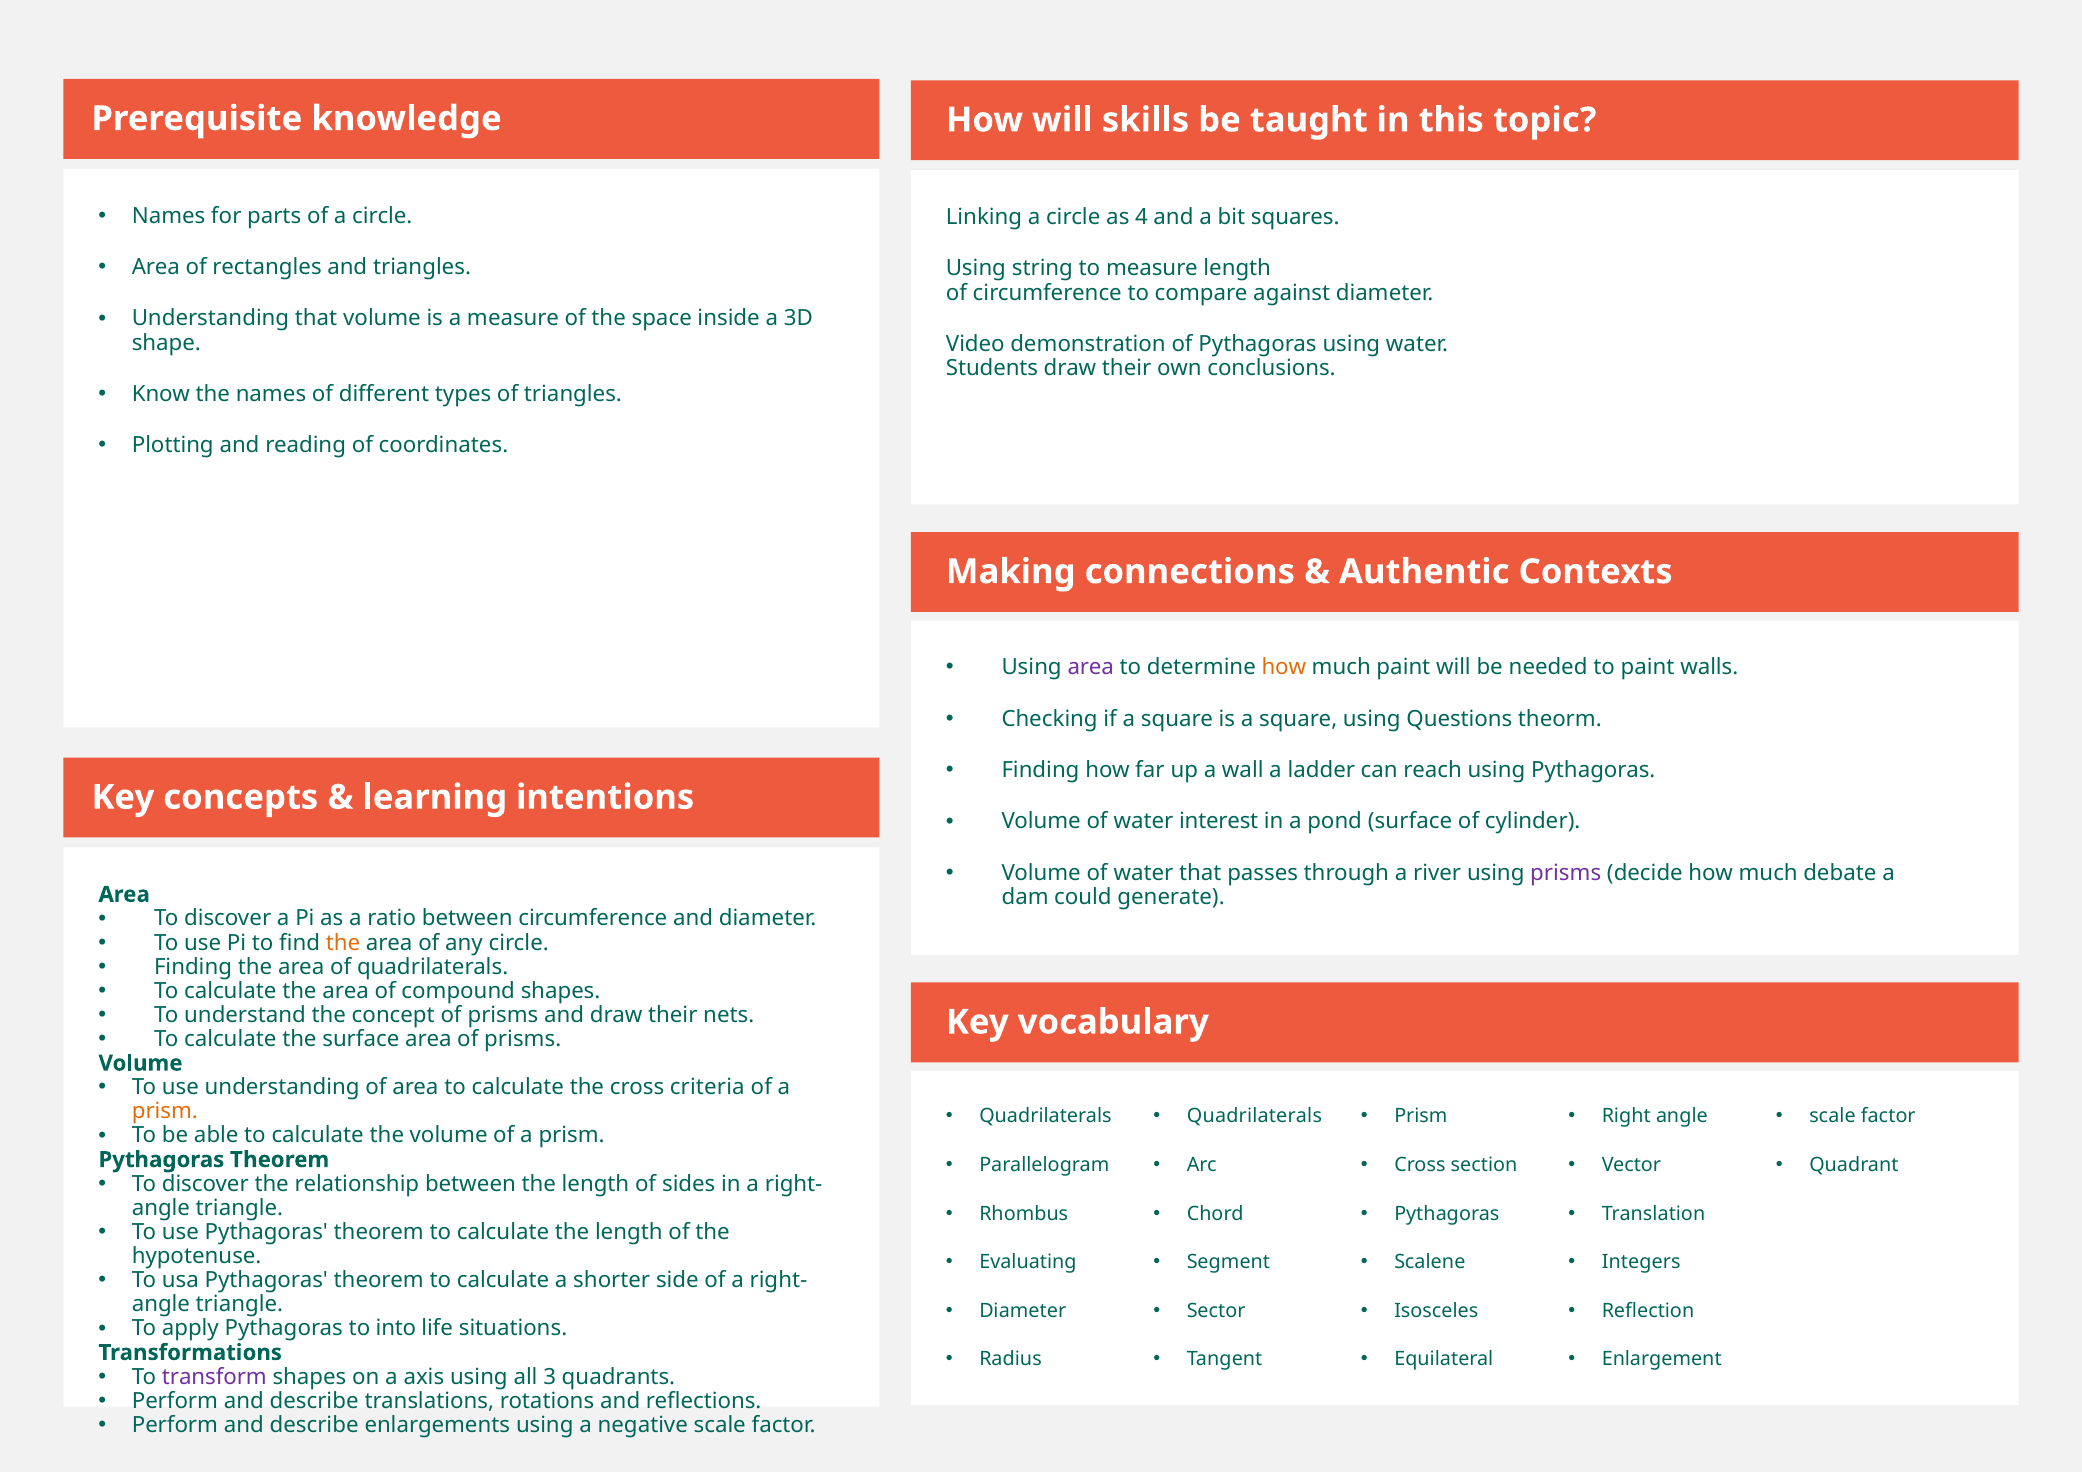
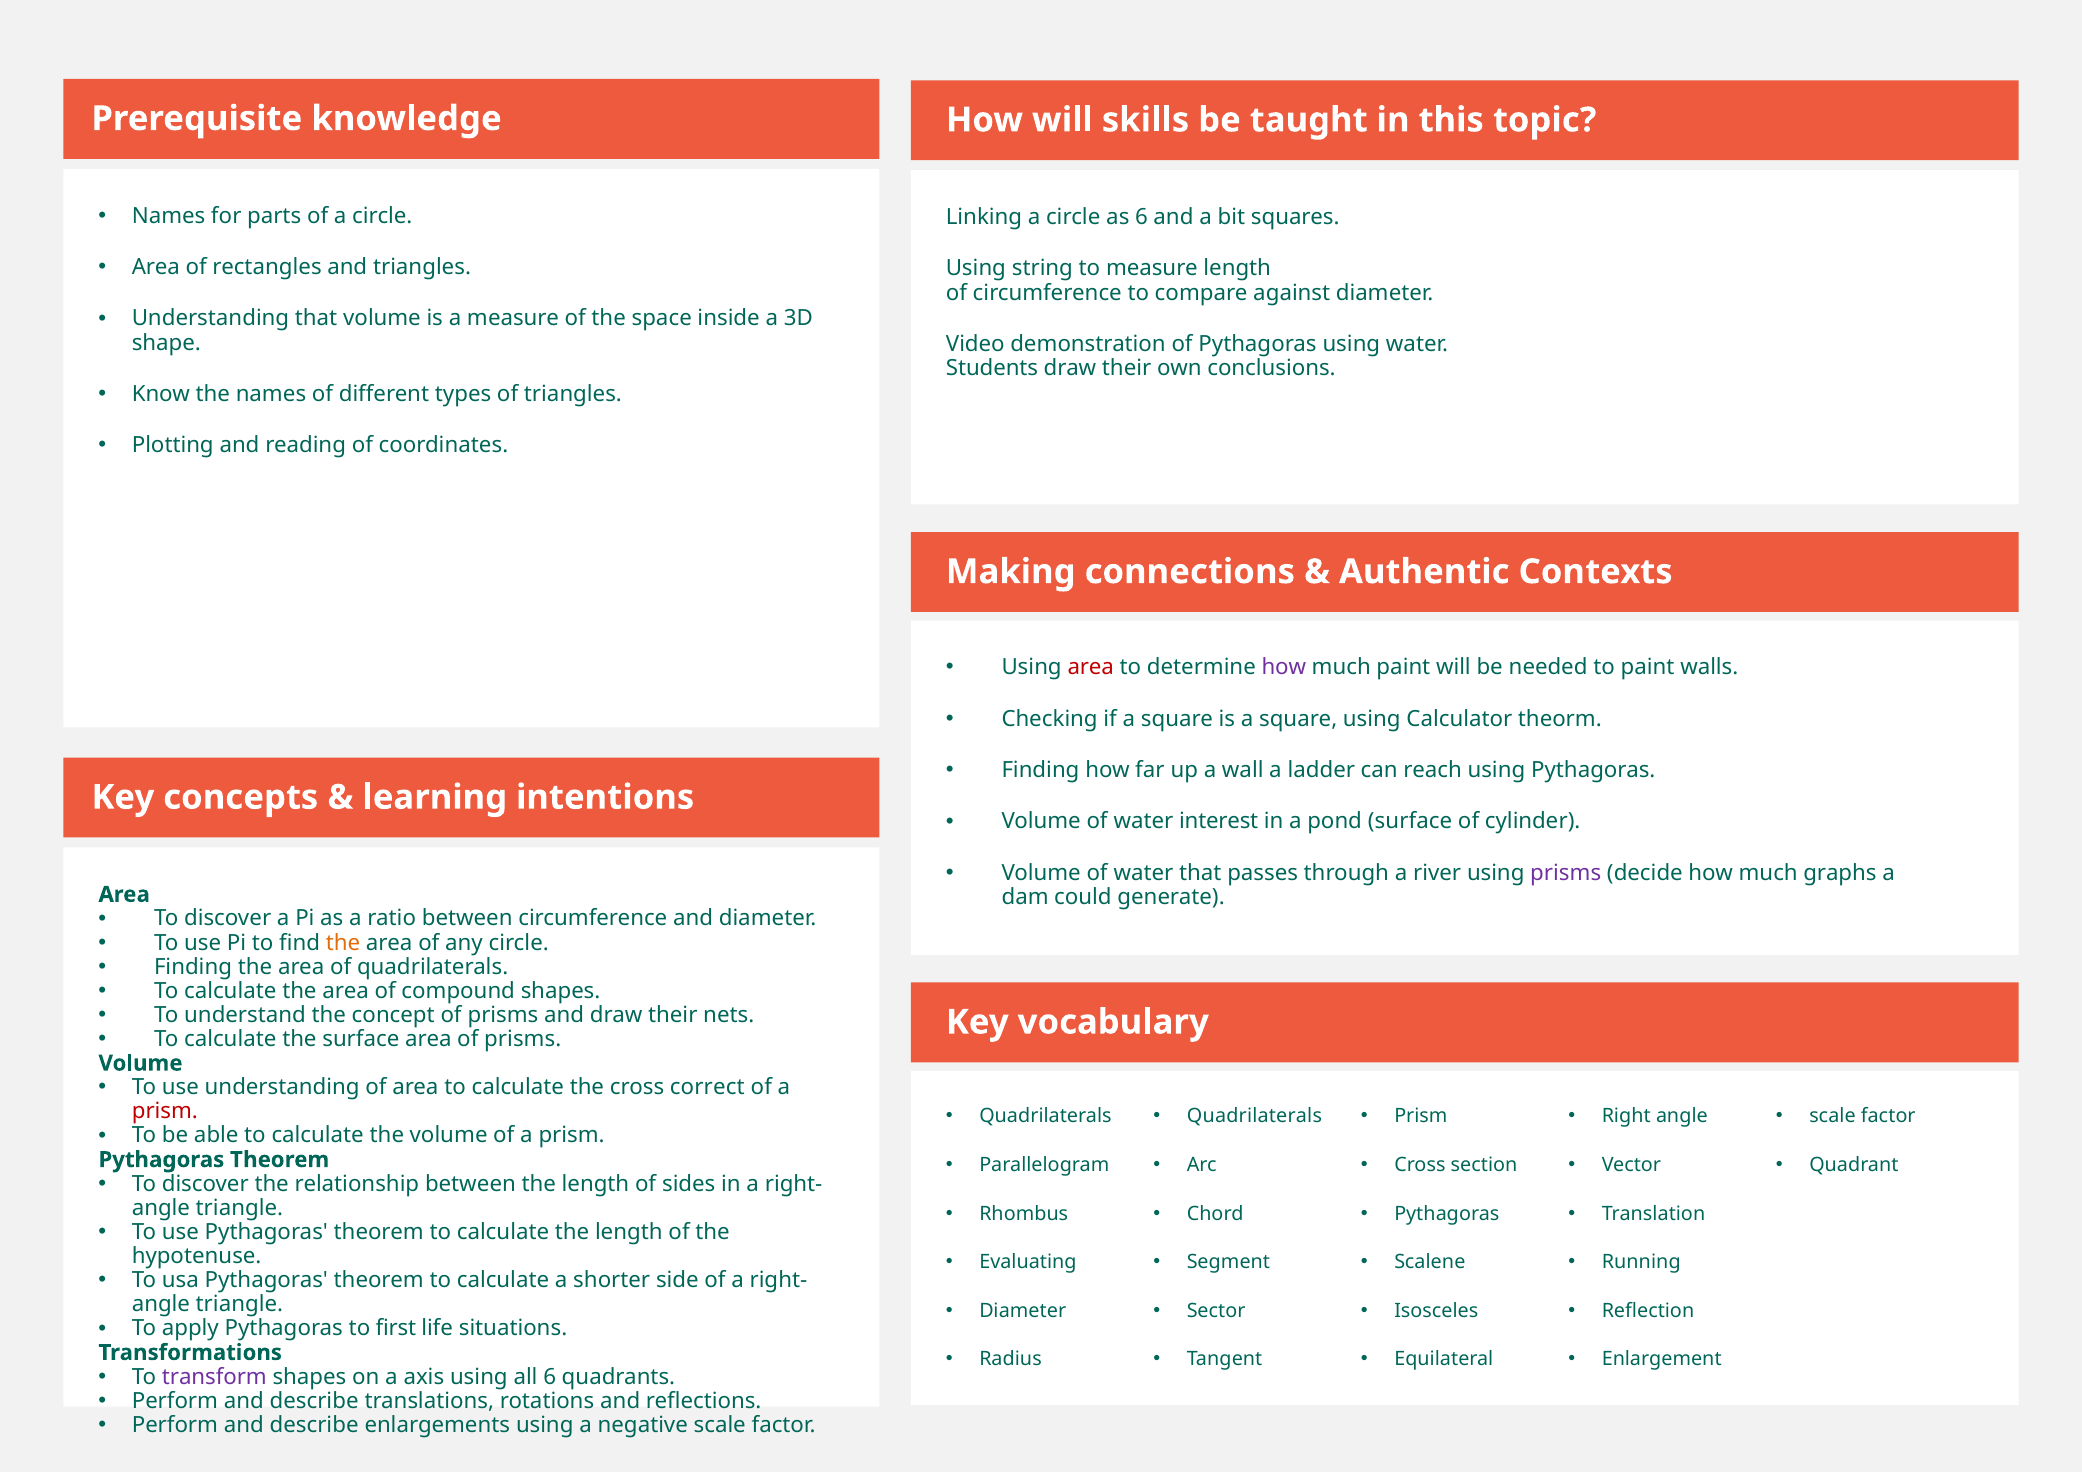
as 4: 4 -> 6 (1141, 217)
area colour: purple -> red (1091, 668)
how colour: orange -> purple (1284, 668)
Questions: Questions -> Calculator (1459, 719)
debate: debate -> graphs (1840, 873)
criteria: criteria -> correct (707, 1087)
prism colour: orange -> red (165, 1112)
Integers: Integers -> Running (1641, 1262)
into: into -> first (396, 1329)
all 3: 3 -> 6 (550, 1377)
